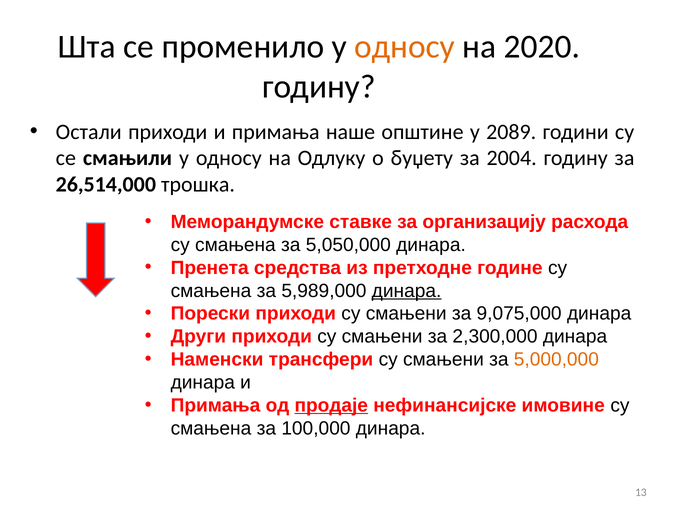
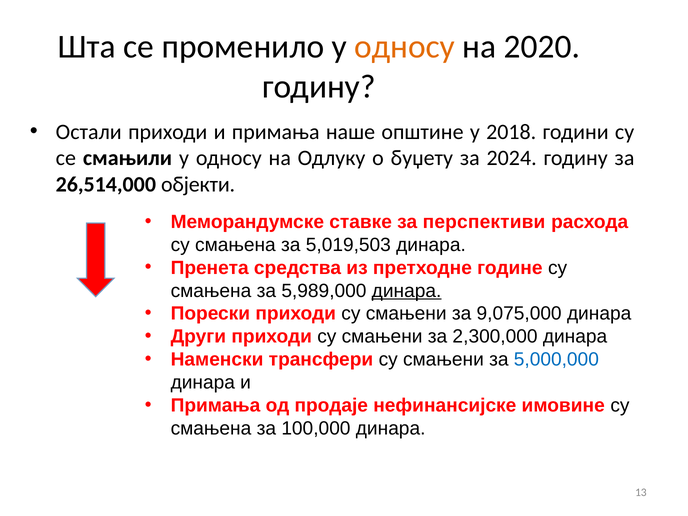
2089: 2089 -> 2018 (511, 132)
2004: 2004 -> 2024 (512, 158)
трошка: трошка -> објекти (198, 185)
организацију: организацију -> перспективи (484, 222)
5,050,000: 5,050,000 -> 5,019,503 (348, 245)
5,000,000 colour: orange -> blue (556, 360)
продаје underline: present -> none (331, 405)
